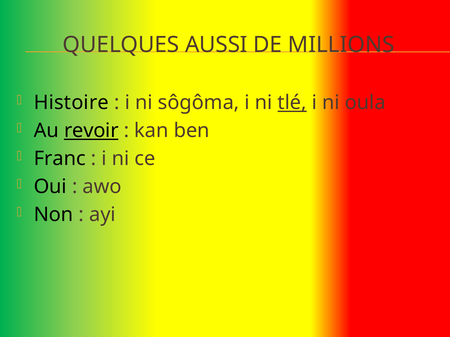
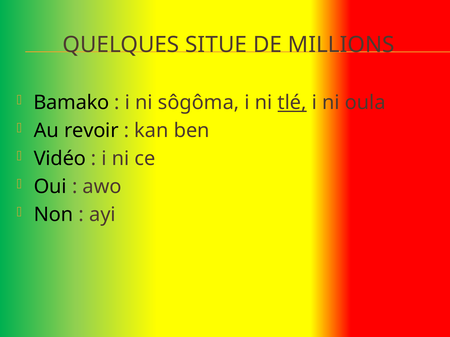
AUSSI: AUSSI -> SITUE (216, 45)
Histoire: Histoire -> Bamako (71, 103)
revoir underline: present -> none (91, 131)
Franc: Franc -> Vidéo (60, 159)
